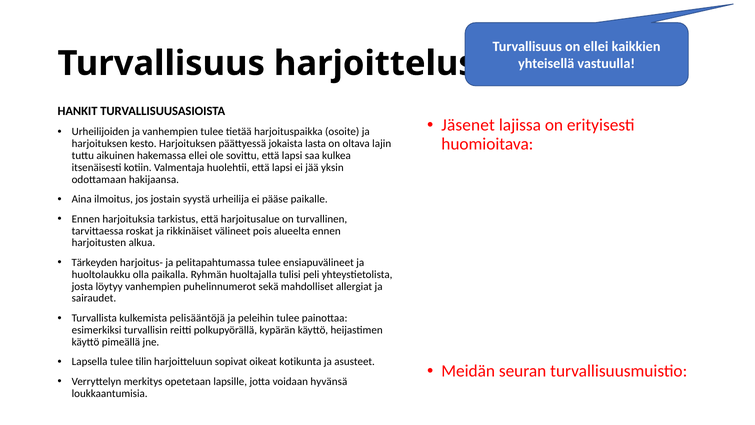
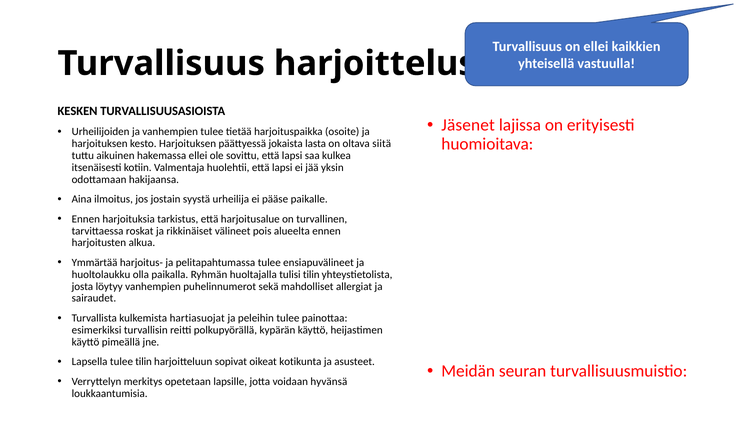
HANKIT: HANKIT -> KESKEN (78, 111)
lajin: lajin -> siitä (382, 144)
Tärkeyden: Tärkeyden -> Ymmärtää (95, 262)
tulisi peli: peli -> tilin (311, 274)
pelisääntöjä: pelisääntöjä -> hartiasuojat (197, 318)
